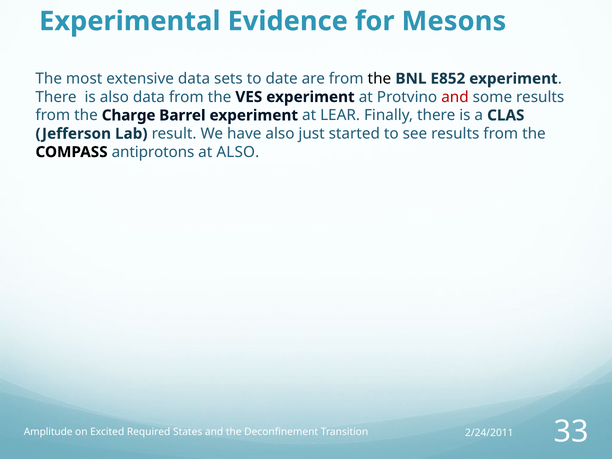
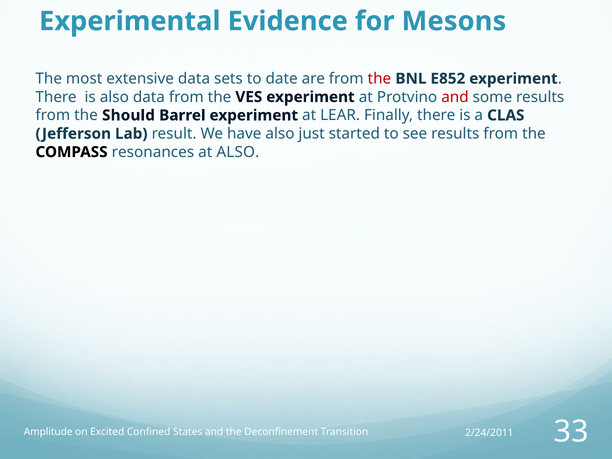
the colour: black -> red (379, 79)
Charge: Charge -> Should (128, 115)
antiprotons: antiprotons -> resonances (153, 152)
Required: Required -> Confined (149, 432)
